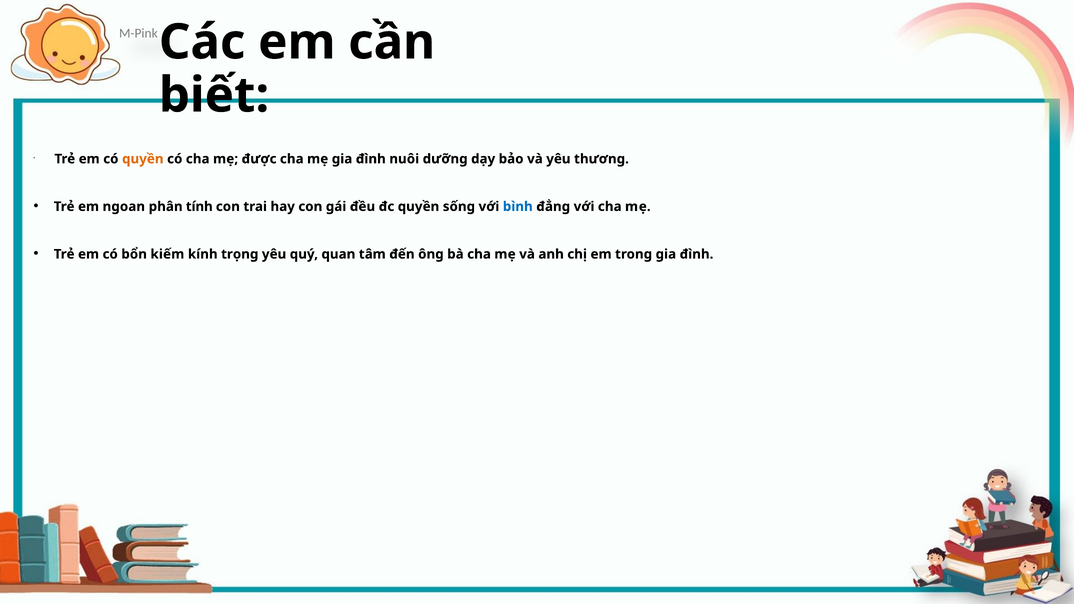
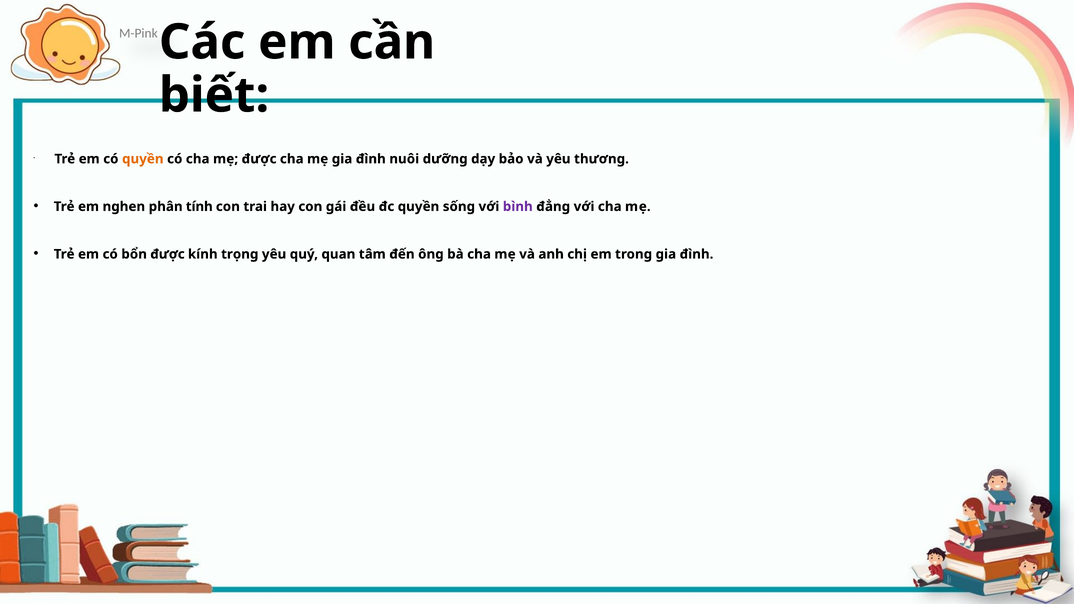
ngoan: ngoan -> nghen (124, 207)
bình colour: blue -> purple (518, 207)
bổn kiếm: kiếm -> được (167, 254)
